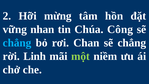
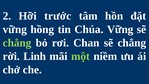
mừng: mừng -> trước (58, 16)
nhan: nhan -> hồng (42, 29)
Chúa Công: Công -> Vững (120, 29)
chẳng colour: light blue -> light green (17, 43)
